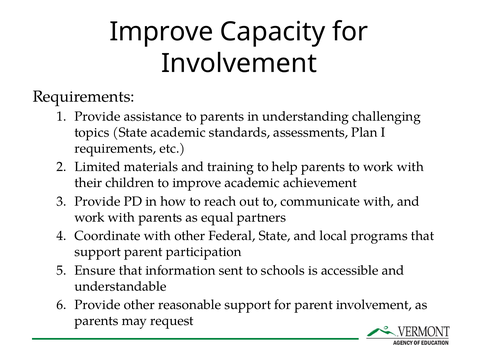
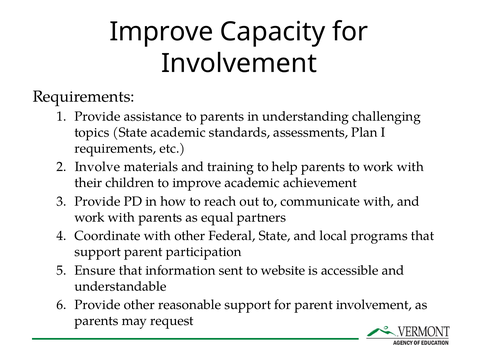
Limited: Limited -> Involve (97, 167)
schools: schools -> website (283, 271)
